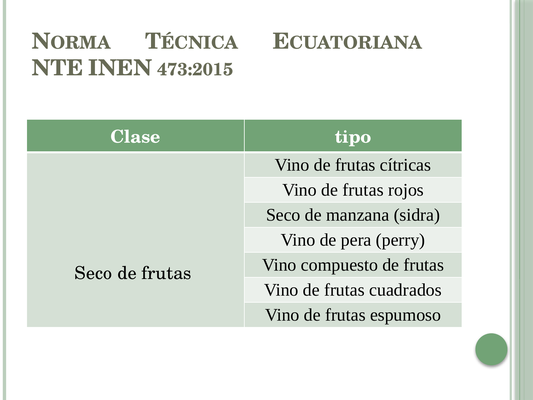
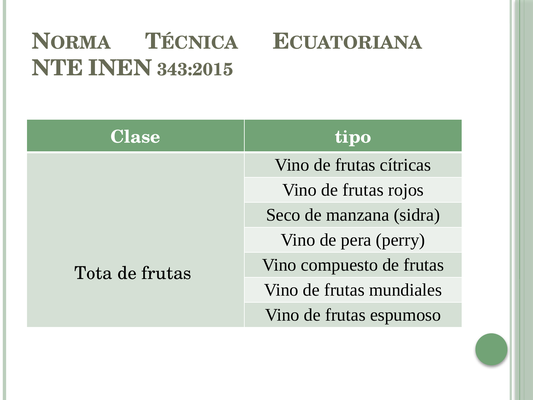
473:2015: 473:2015 -> 343:2015 (195, 70)
Seco: Seco -> Tota (93, 273)
cuadrados: cuadrados -> mundiales (406, 290)
